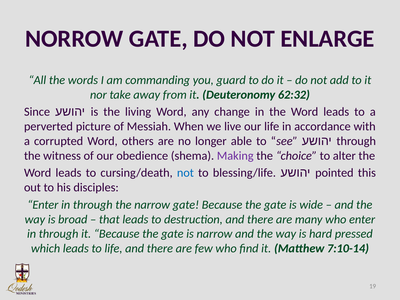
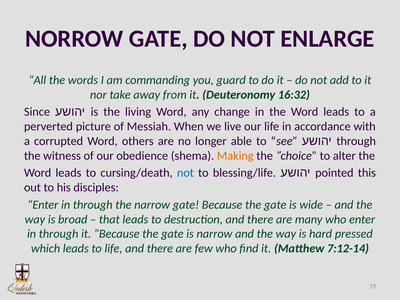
62:32: 62:32 -> 16:32 (294, 95)
Making colour: purple -> orange (235, 156)
7:10-14: 7:10-14 -> 7:12-14 (348, 249)
